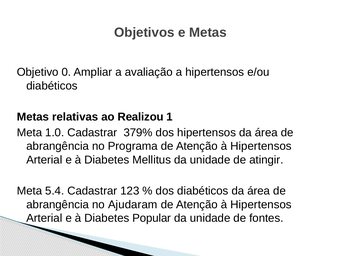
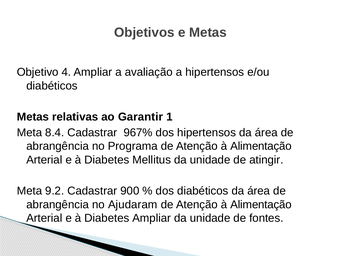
0: 0 -> 4 (66, 72)
Realizou: Realizou -> Garantir (140, 117)
1.0: 1.0 -> 8.4 (55, 132)
379%: 379% -> 967% (138, 132)
Hipertensos: Hipertensos -> Alimentação (261, 146)
5.4: 5.4 -> 9.2 (55, 191)
123: 123 -> 900 (130, 191)
Hipertensos: Hipertensos -> Alimentação (261, 204)
Diabetes Popular: Popular -> Ampliar (152, 218)
